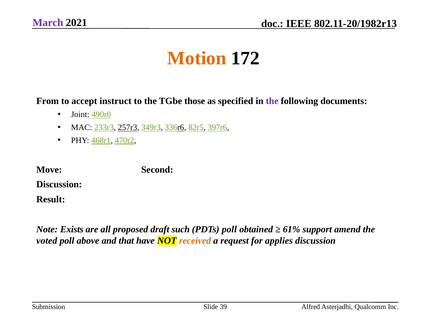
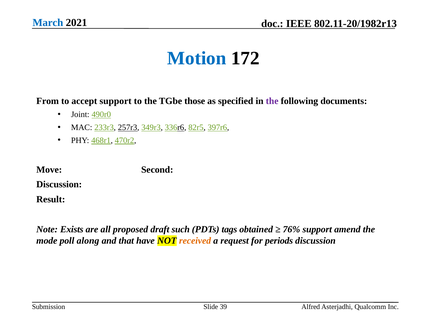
March colour: purple -> blue (48, 23)
Motion colour: orange -> blue (197, 58)
accept instruct: instruct -> support (116, 101)
PDTs poll: poll -> tags (229, 229)
61%: 61% -> 76% (292, 229)
voted: voted -> mode (47, 241)
above: above -> along (88, 241)
applies: applies -> periods (279, 241)
